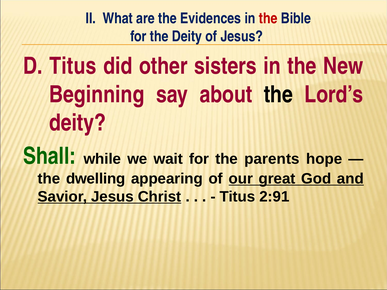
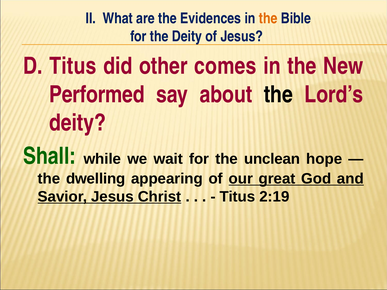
the colour: red -> orange (268, 18)
sisters: sisters -> comes (225, 66)
Beginning: Beginning -> Performed (97, 95)
parents: parents -> unclean (272, 159)
2:91: 2:91 -> 2:19 (274, 197)
